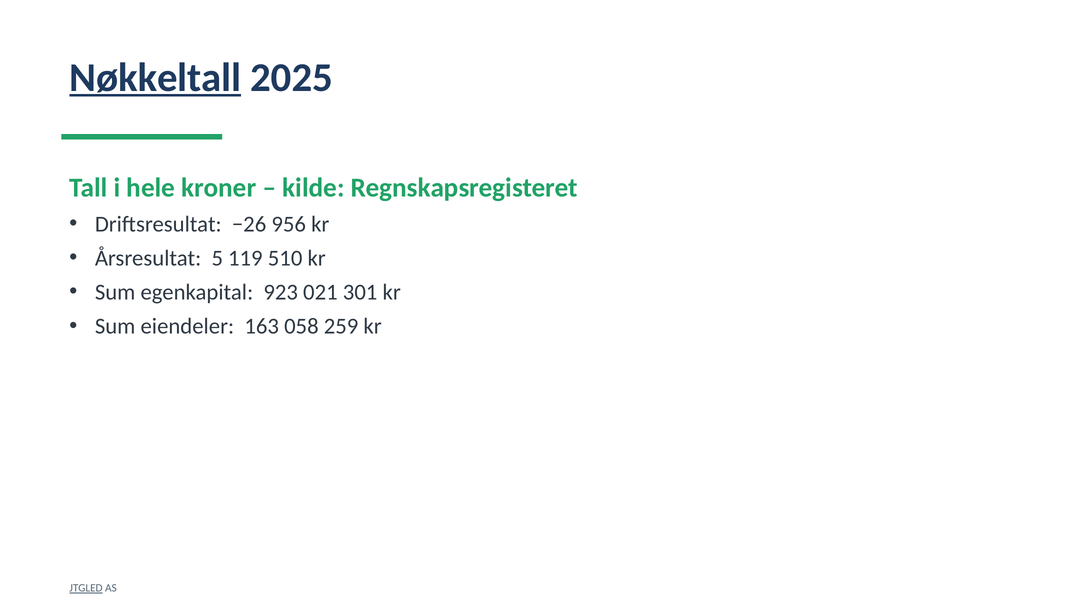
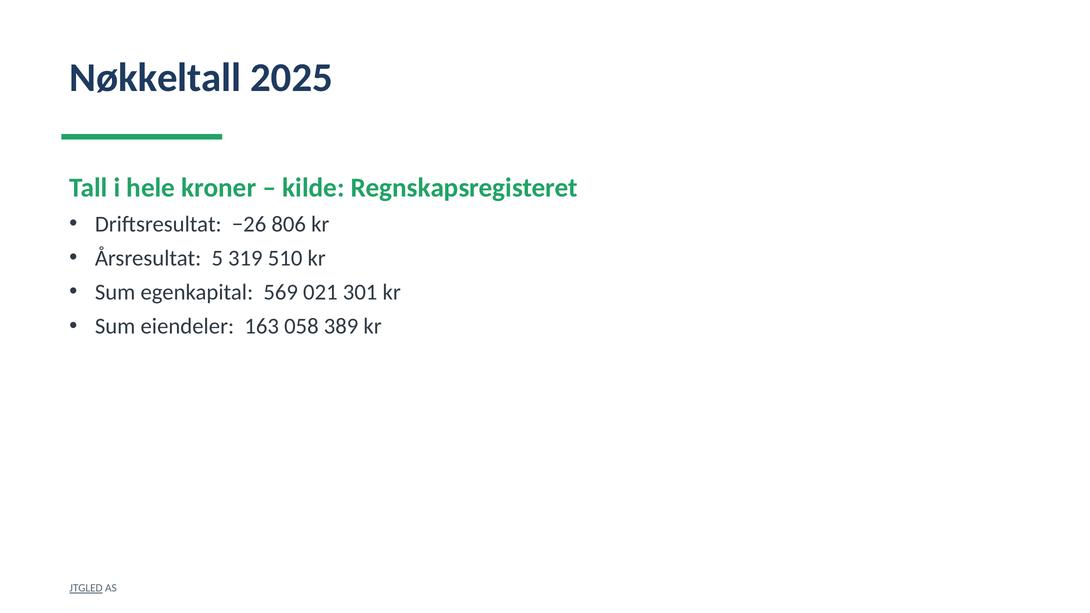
Nøkkeltall underline: present -> none (155, 78)
956: 956 -> 806 (289, 224)
119: 119 -> 319 (245, 258)
923: 923 -> 569 (281, 292)
259: 259 -> 389 (341, 326)
